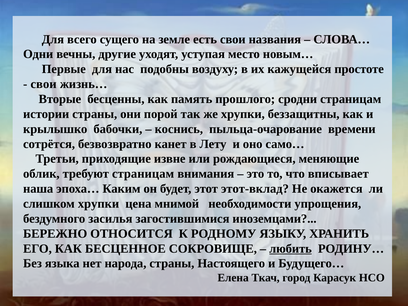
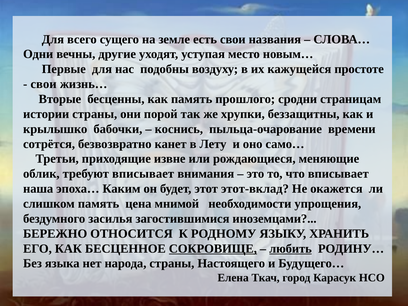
требуют страницам: страницам -> вписывает (143, 174)
слишком хрупки: хрупки -> память (99, 204)
СОКРОВИЩЕ underline: none -> present (213, 249)
